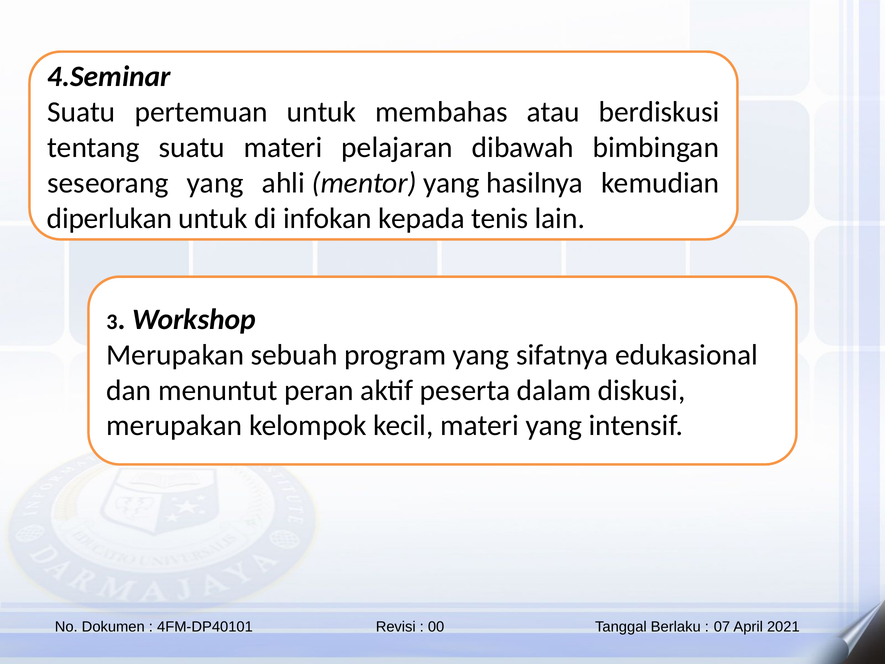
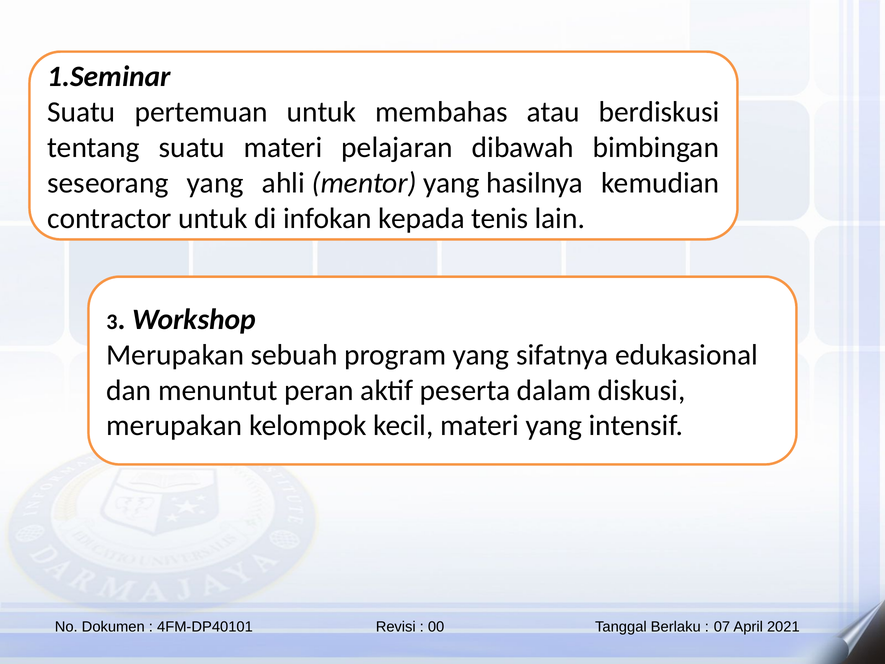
4.Seminar: 4.Seminar -> 1.Seminar (109, 77)
diperlukan: diperlukan -> contractor (110, 218)
